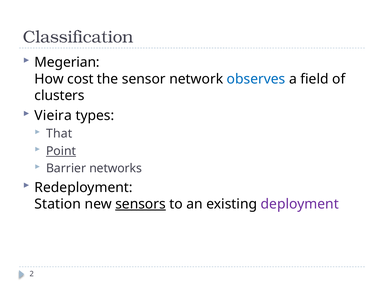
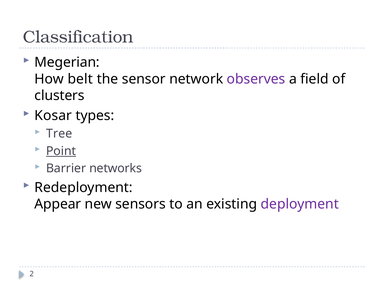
cost: cost -> belt (80, 79)
observes colour: blue -> purple (256, 79)
Vieira: Vieira -> Kosar (53, 115)
That: That -> Tree (59, 134)
Station: Station -> Appear (58, 204)
sensors underline: present -> none (141, 204)
